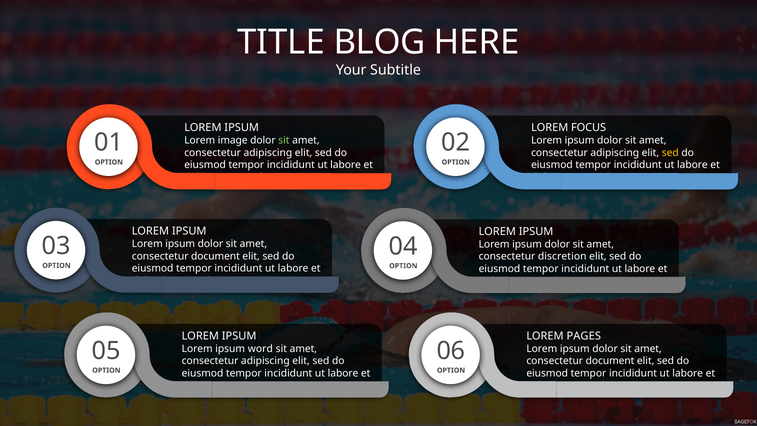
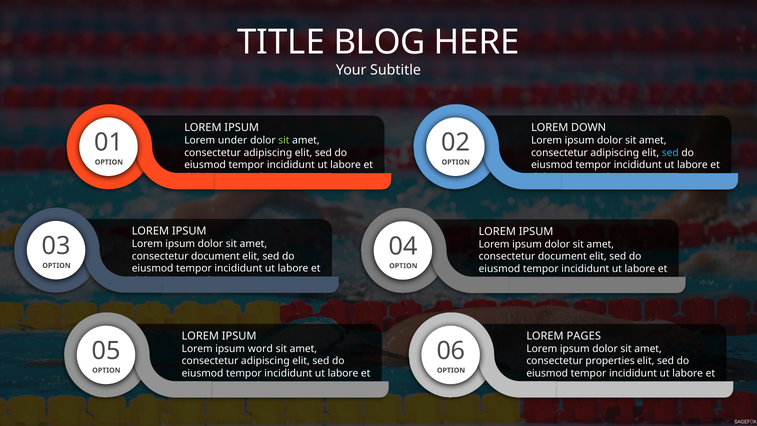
FOCUS: FOCUS -> DOWN (589, 128)
image: image -> under (233, 140)
sed colour: yellow -> light blue (670, 153)
discretion: discretion -> document (562, 256)
document: document -> properties (610, 361)
